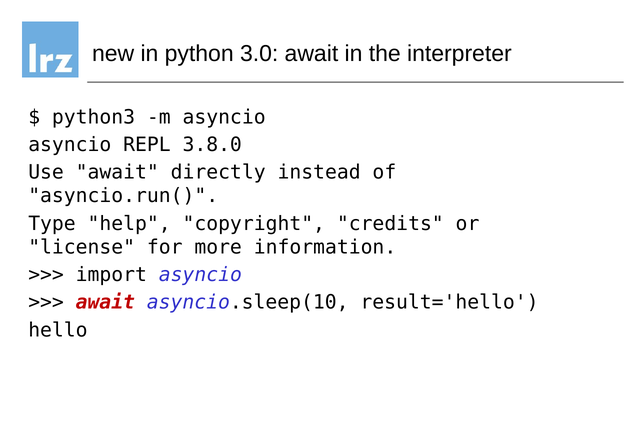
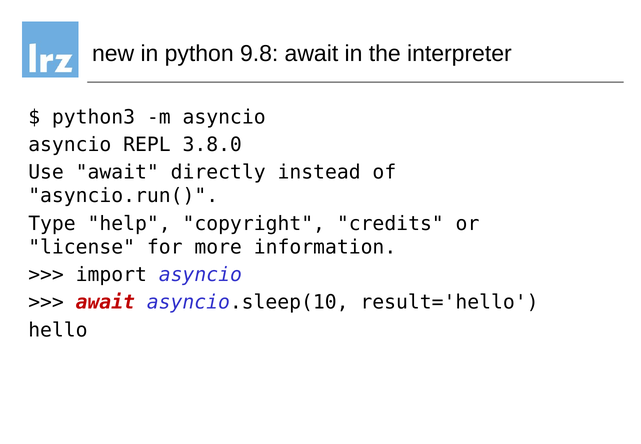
3.0: 3.0 -> 9.8 (259, 53)
